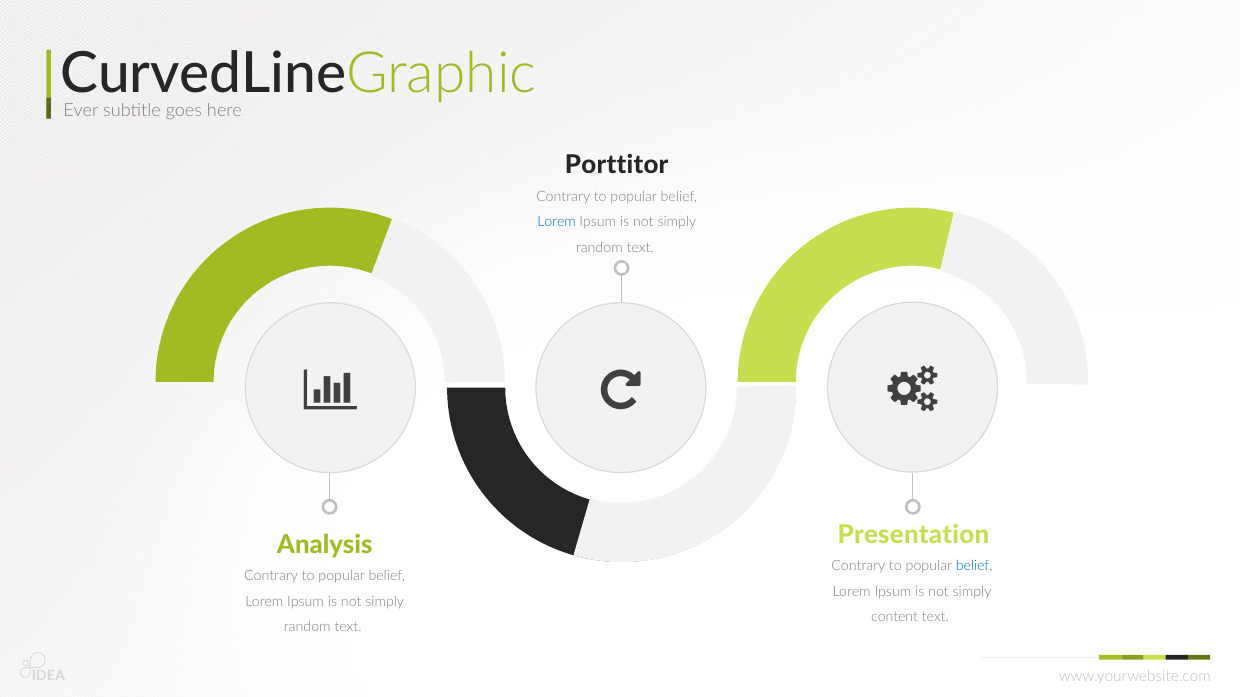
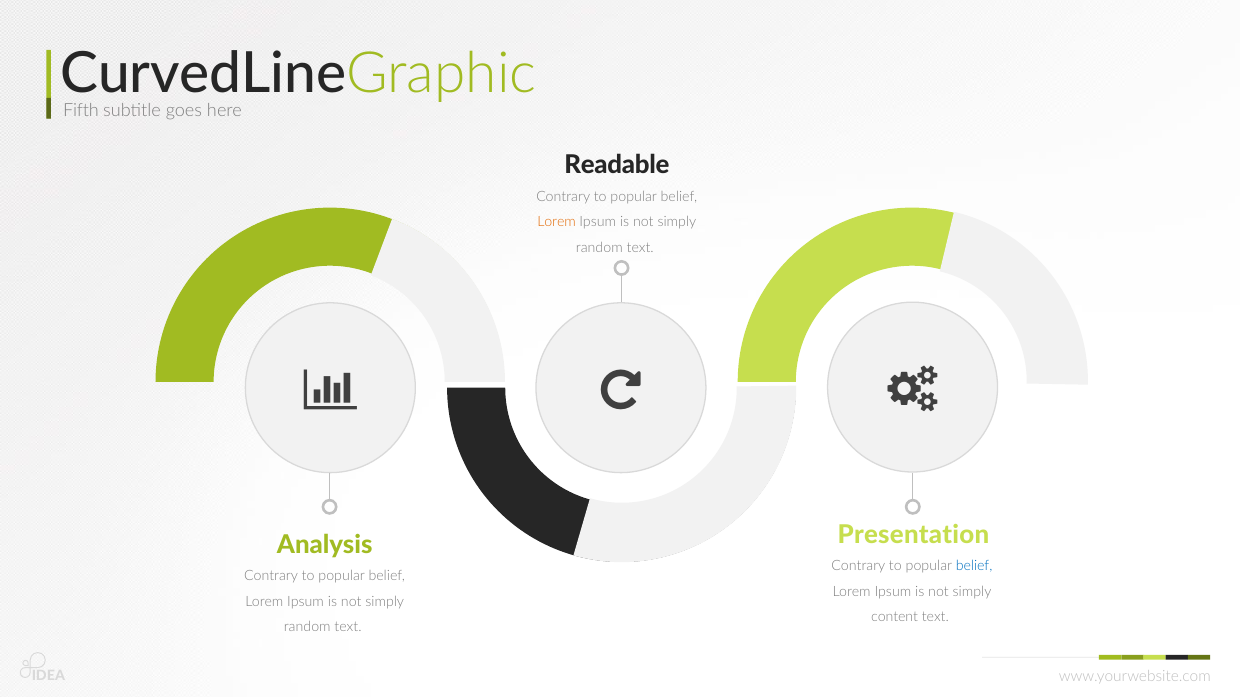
Ever: Ever -> Fifth (81, 110)
Porttitor: Porttitor -> Readable (617, 165)
Lorem colour: blue -> orange (557, 222)
